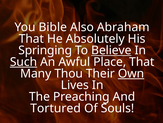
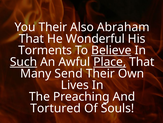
You Bible: Bible -> Their (53, 27)
Absolutely: Absolutely -> Wonderful (95, 39)
Springing: Springing -> Torments (45, 50)
Place underline: none -> present (110, 62)
Thou: Thou -> Send (69, 73)
Own underline: present -> none (131, 73)
